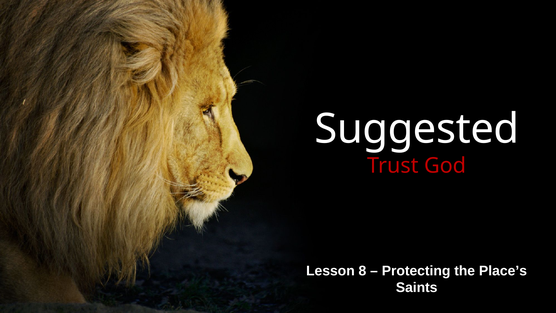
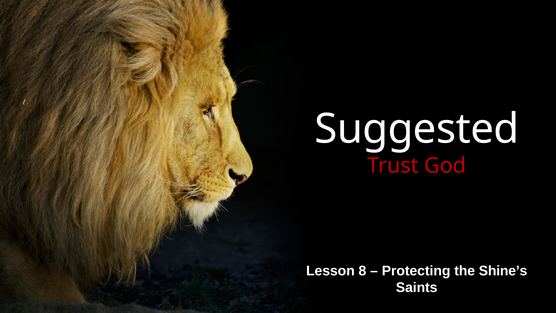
Place’s: Place’s -> Shine’s (503, 271)
